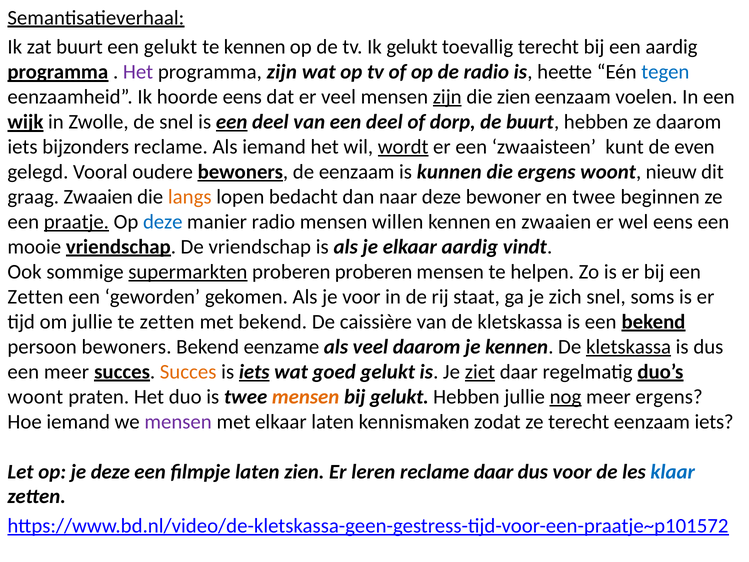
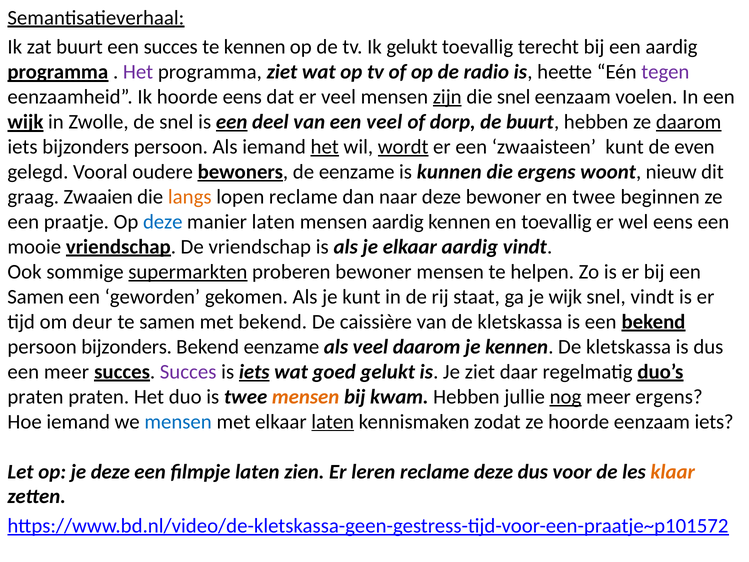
een gelukt: gelukt -> succes (171, 47)
programma zijn: zijn -> ziet (282, 72)
tegen colour: blue -> purple (665, 72)
die zien: zien -> snel (514, 97)
van een deel: deel -> veel (384, 122)
daarom underline: none -> present (689, 122)
bijzonders reclame: reclame -> persoon (171, 147)
het underline: none -> present (325, 147)
de eenzaam: eenzaam -> eenzame (357, 172)
lopen bedacht: bedacht -> reclame (303, 197)
praatje underline: present -> none (76, 222)
manier radio: radio -> laten (273, 222)
mensen willen: willen -> aardig (398, 222)
en zwaaien: zwaaien -> toevallig (556, 222)
proberen proberen: proberen -> bewoner (373, 272)
Zetten: Zetten -> Samen (36, 297)
je voor: voor -> kunt (361, 297)
je zich: zich -> wijk (565, 297)
snel soms: soms -> vindt (652, 297)
om jullie: jullie -> deur (92, 322)
te zetten: zetten -> samen (167, 322)
persoon bewoners: bewoners -> bijzonders (127, 347)
kletskassa underline: present -> none (629, 347)
Succes colour: orange -> purple (188, 372)
ziet underline: present -> none (480, 372)
woont: woont -> praten (36, 396)
bij gelukt: gelukt -> kwam (399, 396)
mensen colour: purple -> blue (178, 421)
laten underline: none -> present (333, 421)
ze terecht: terecht -> hoorde (579, 421)
reclame daar: daar -> deze (494, 471)
klaar colour: blue -> orange (673, 471)
